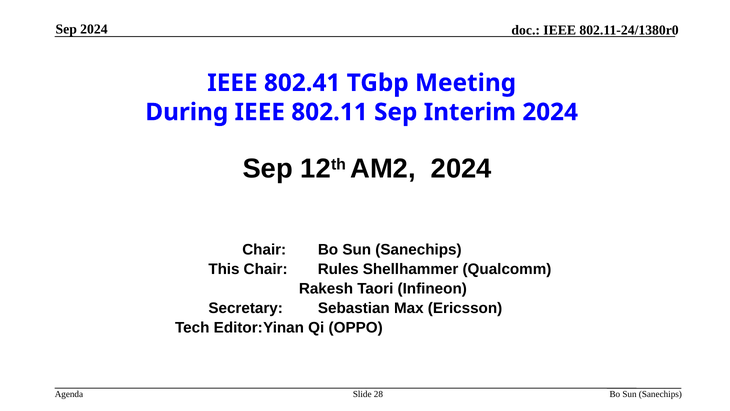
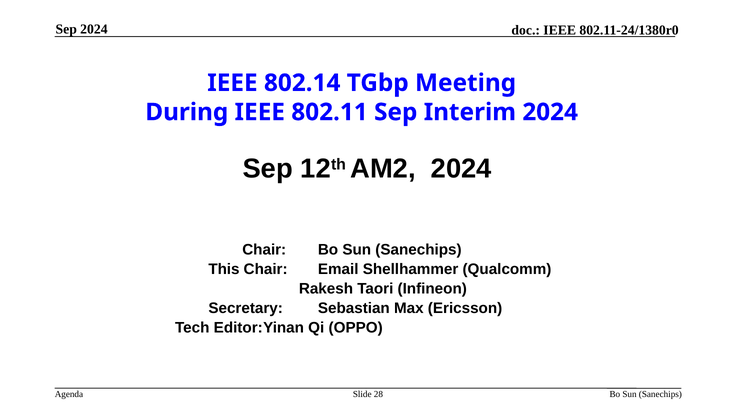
802.41: 802.41 -> 802.14 (302, 83)
Rules: Rules -> Email (338, 269)
